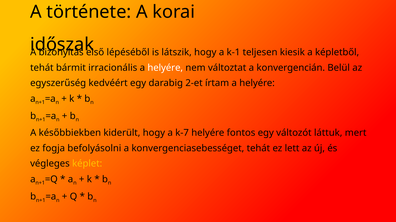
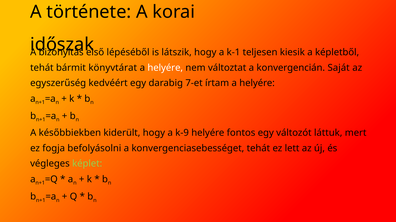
irracionális: irracionális -> könyvtárat (113, 68)
Belül: Belül -> Saját (339, 68)
2-et: 2-et -> 7-et (194, 83)
k-7: k-7 -> k-9 (182, 133)
képlet colour: yellow -> light green (87, 164)
